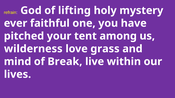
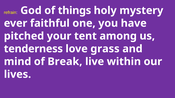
lifting: lifting -> things (75, 11)
wilderness: wilderness -> tenderness (33, 49)
